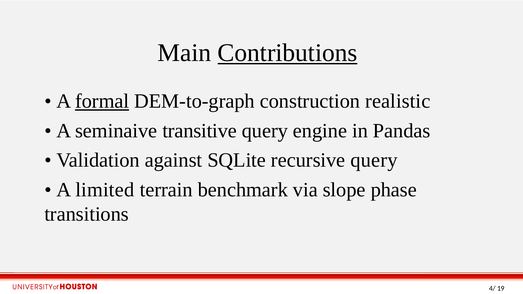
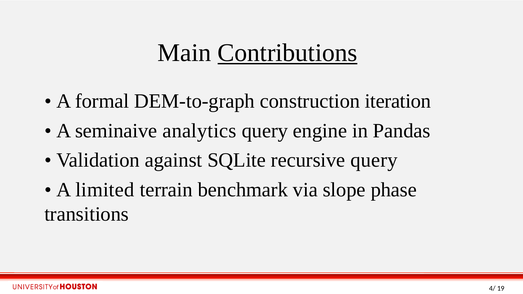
formal underline: present -> none (102, 101)
realistic: realistic -> iteration (398, 101)
transitive: transitive -> analytics (199, 131)
